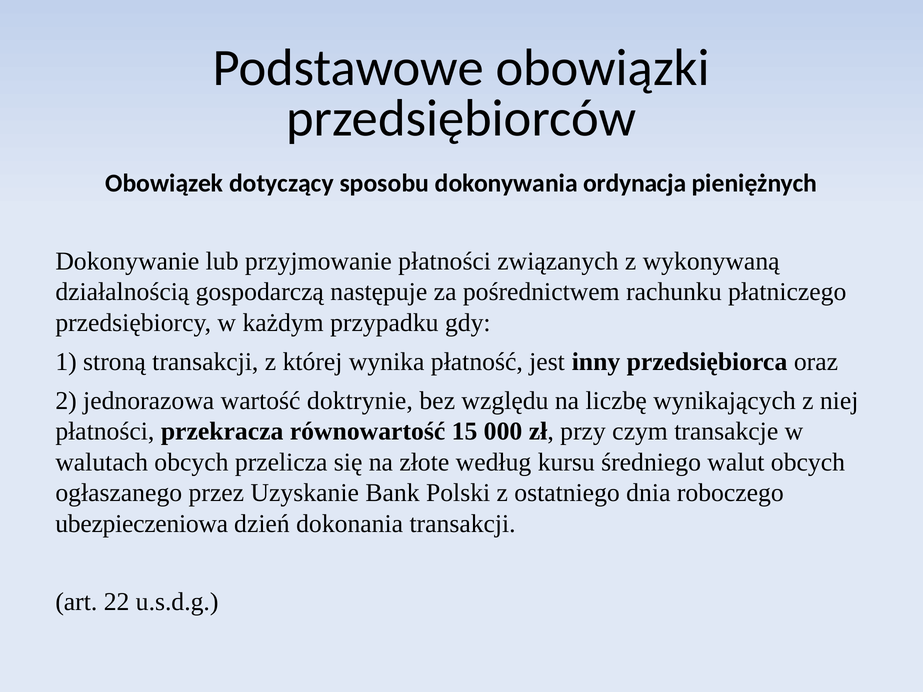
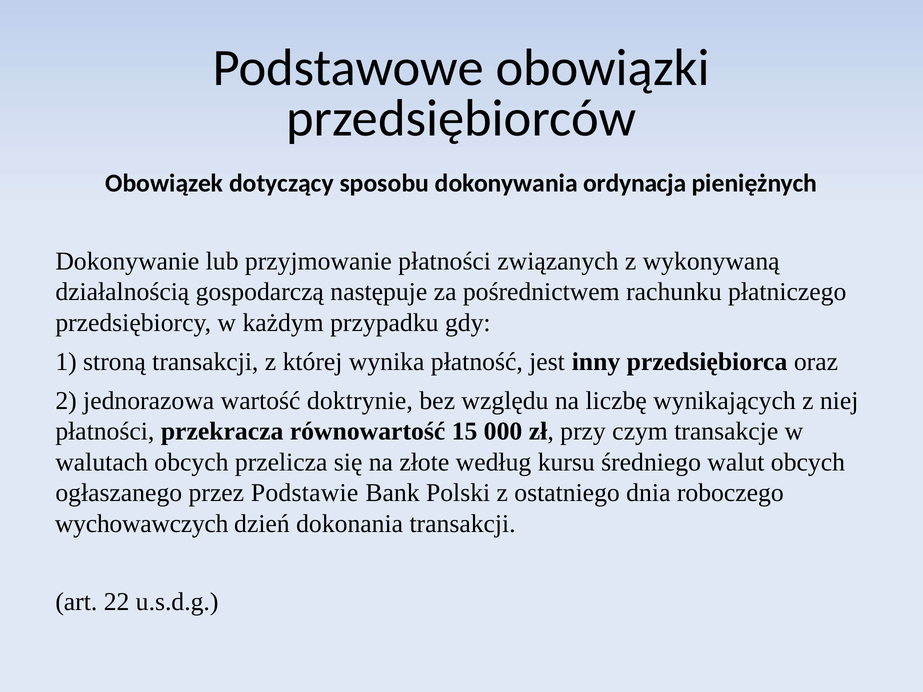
Uzyskanie: Uzyskanie -> Podstawie (305, 493)
ubezpieczeniowa: ubezpieczeniowa -> wychowawczych (142, 524)
